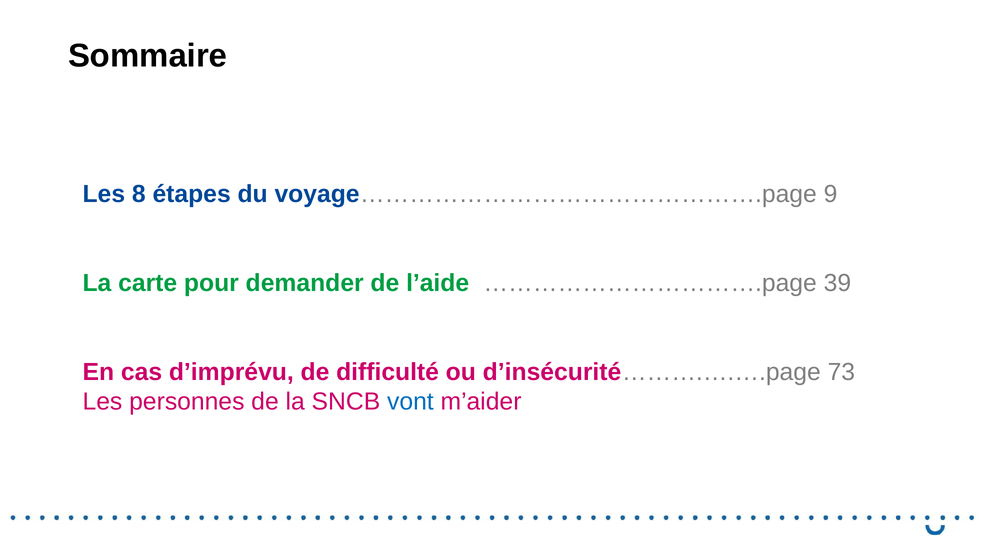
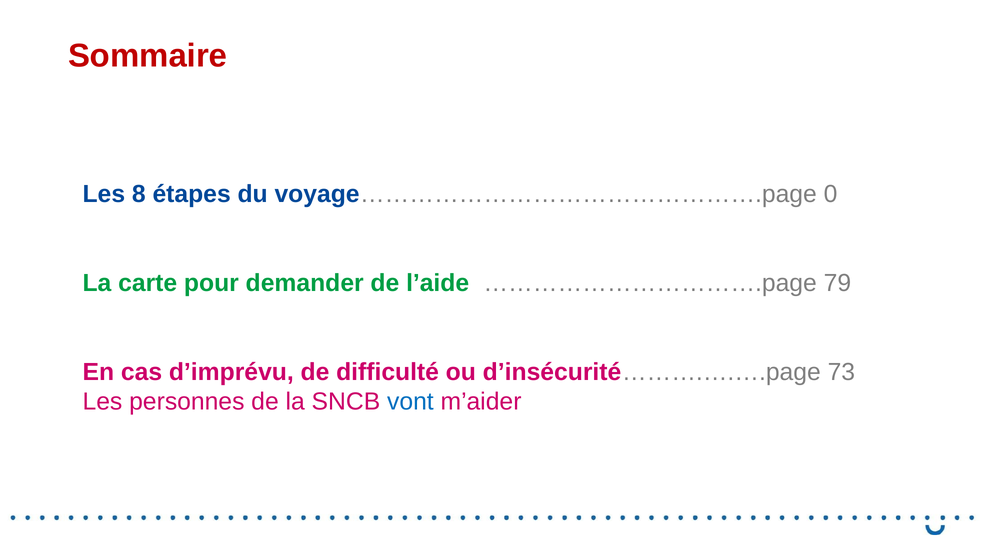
Sommaire colour: black -> red (148, 56)
9: 9 -> 0 (831, 194)
39: 39 -> 79 (837, 283)
